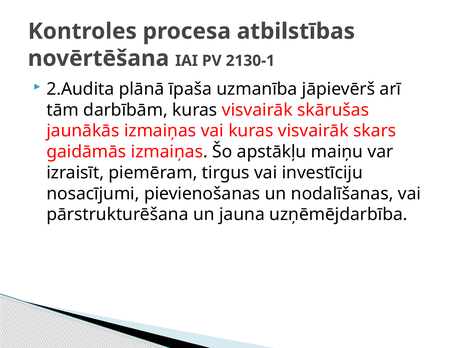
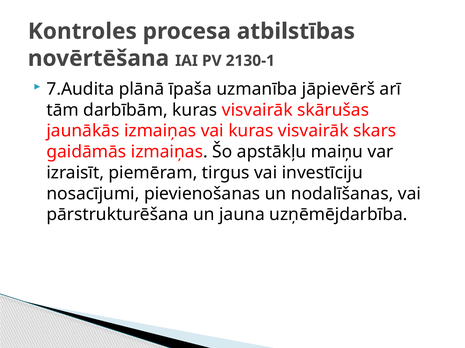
2.Audita: 2.Audita -> 7.Audita (80, 89)
